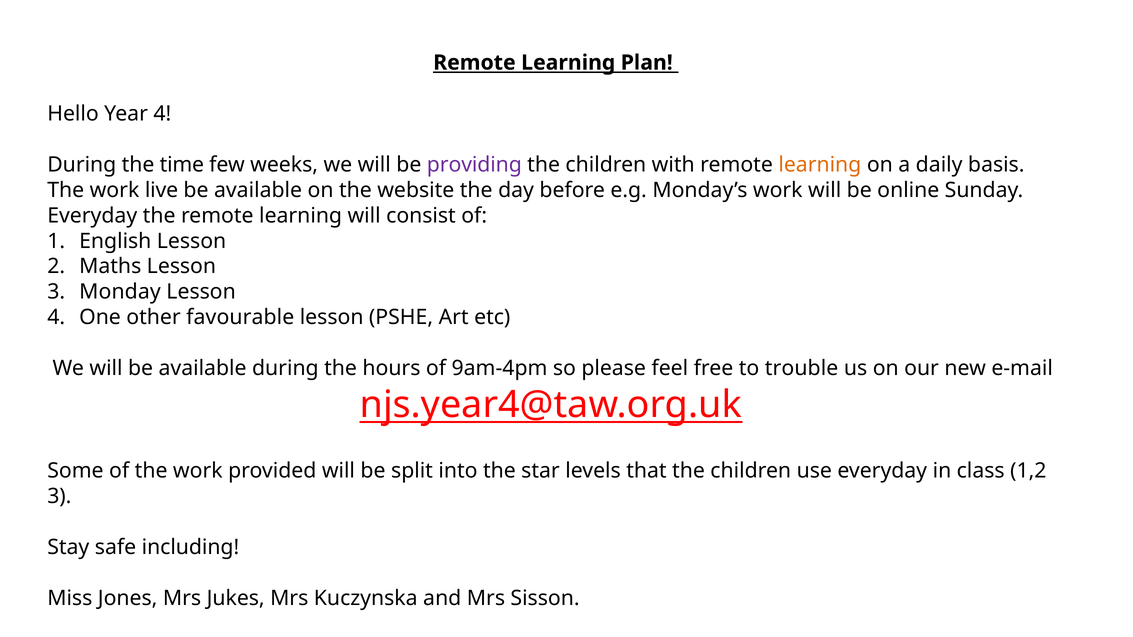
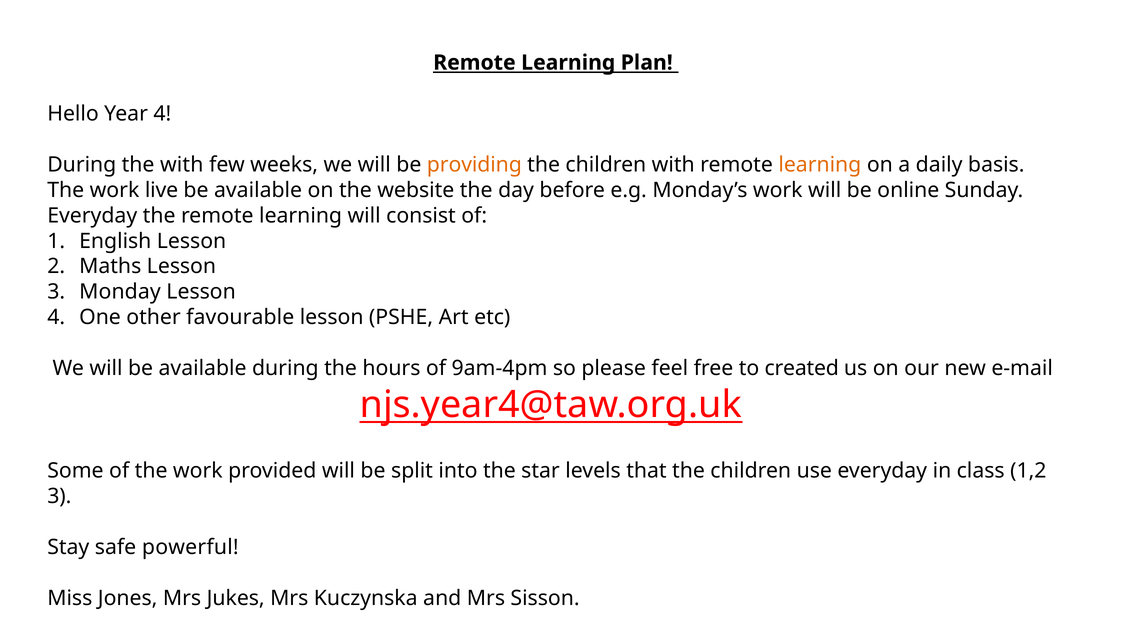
the time: time -> with (182, 165)
providing colour: purple -> orange (474, 165)
trouble: trouble -> created (802, 369)
including: including -> powerful (190, 547)
